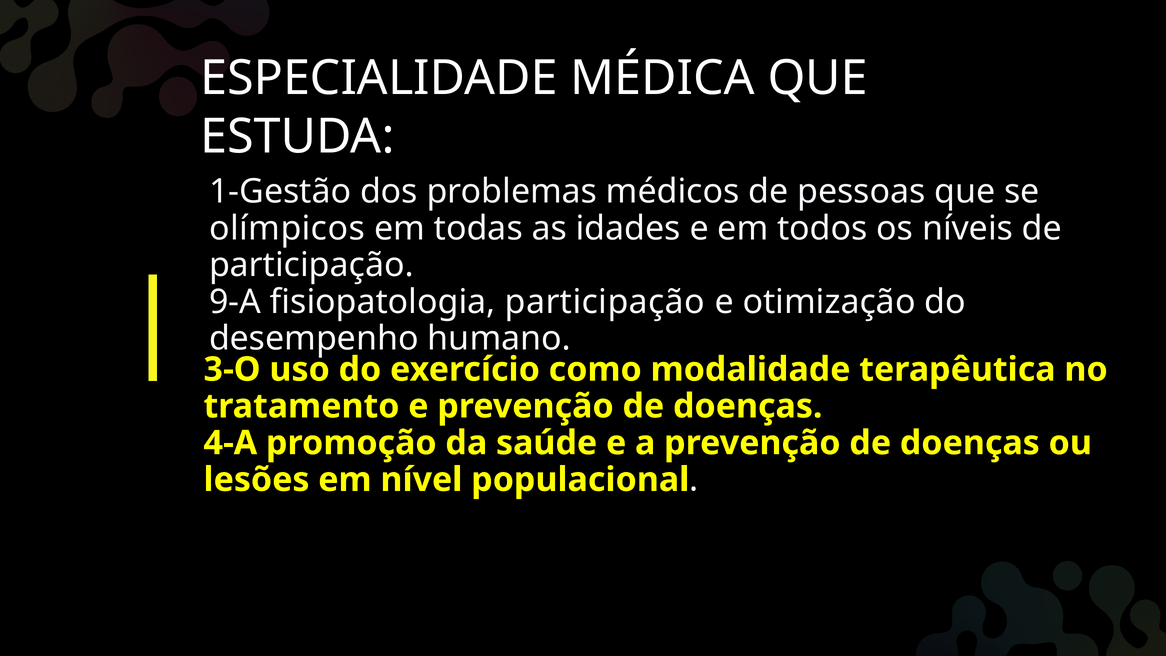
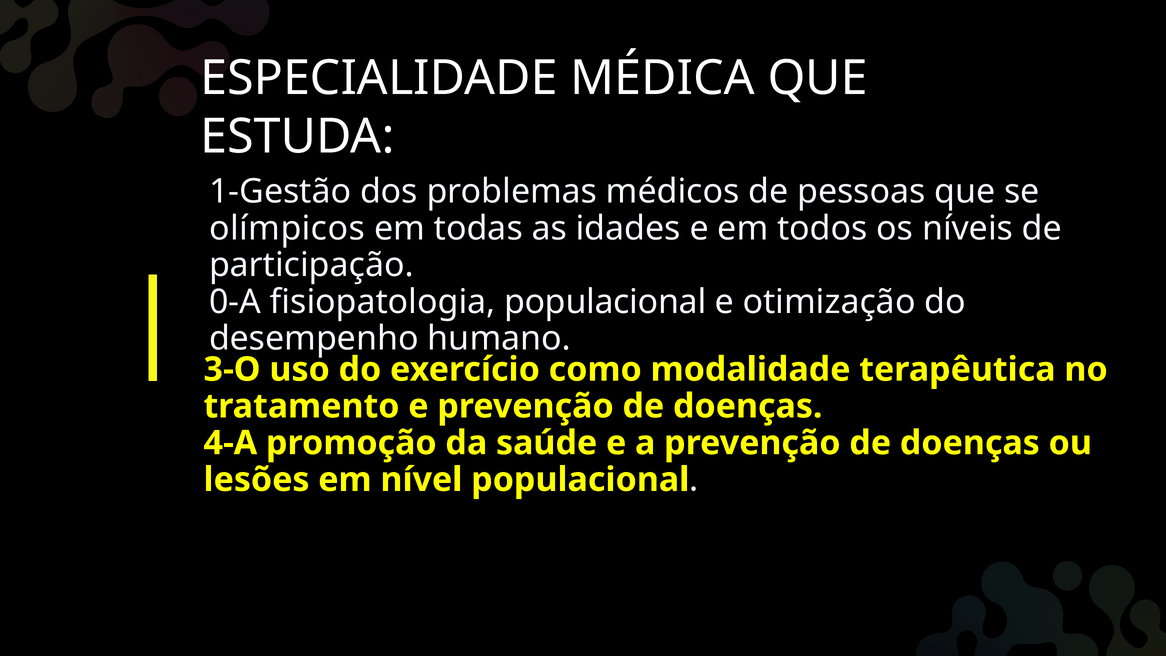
9-A: 9-A -> 0-A (235, 302)
fisiopatologia participação: participação -> populacional (605, 302)
